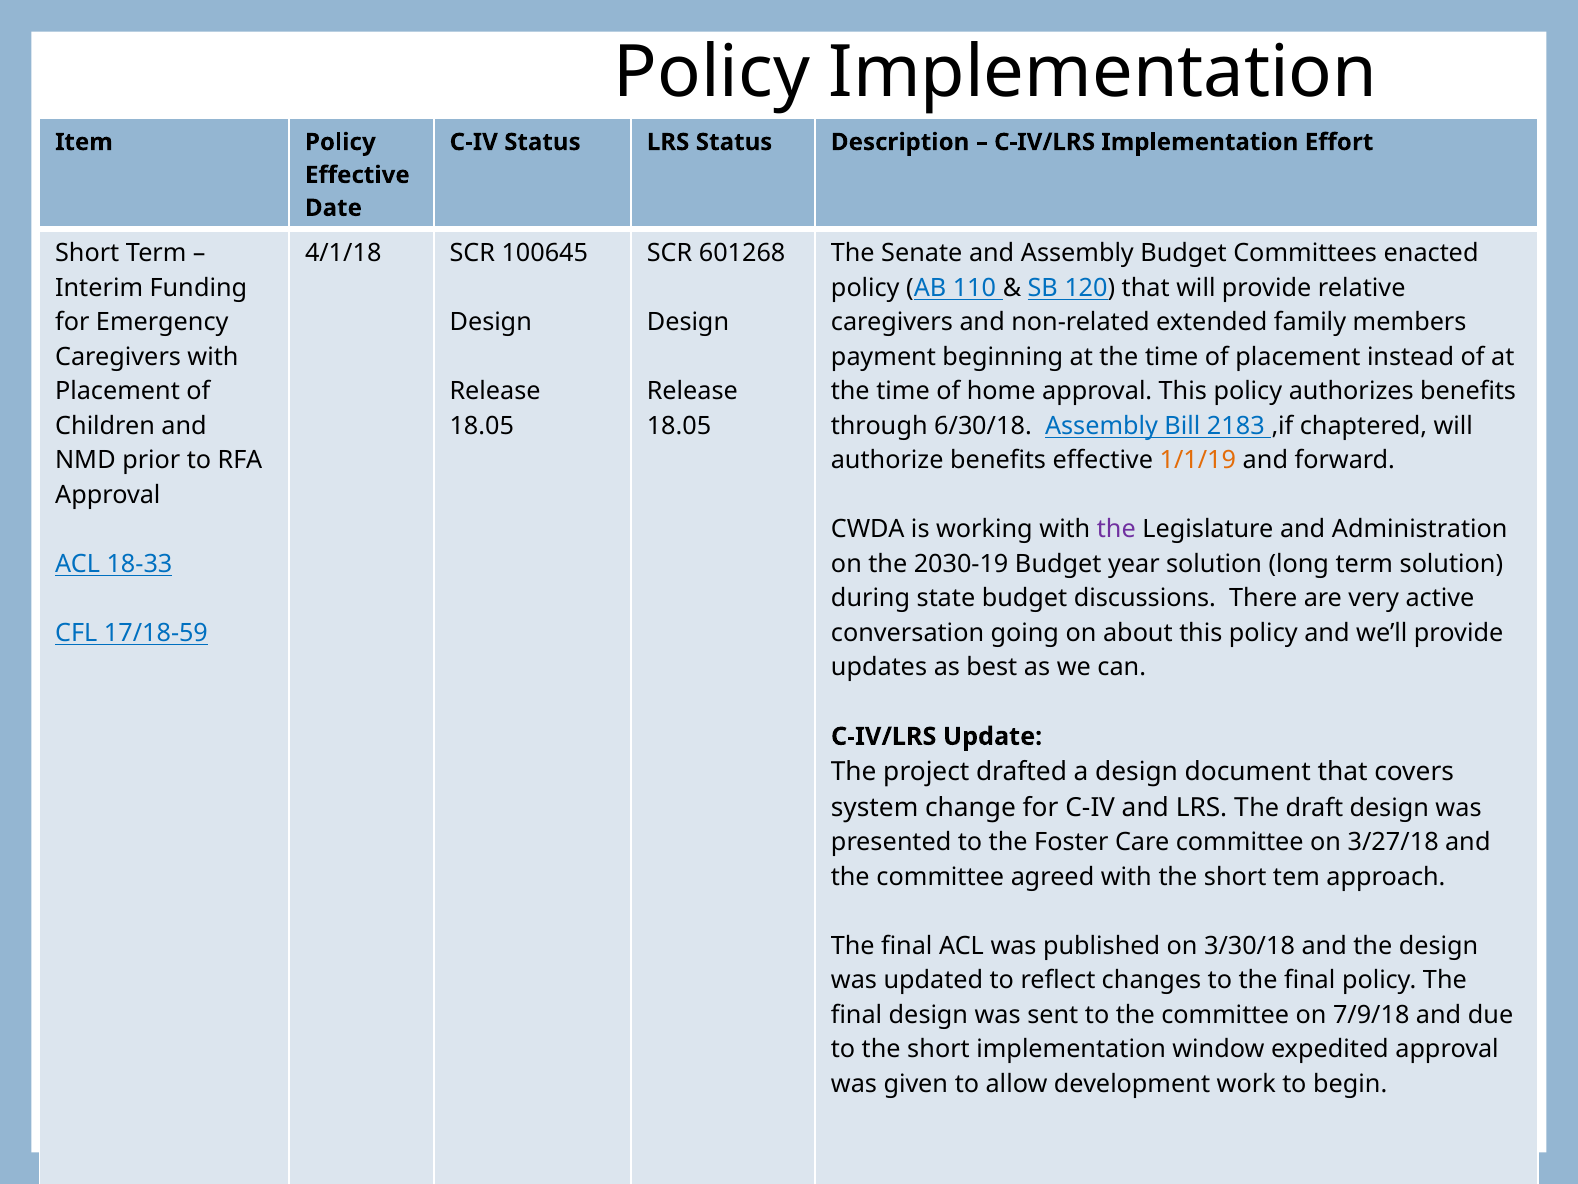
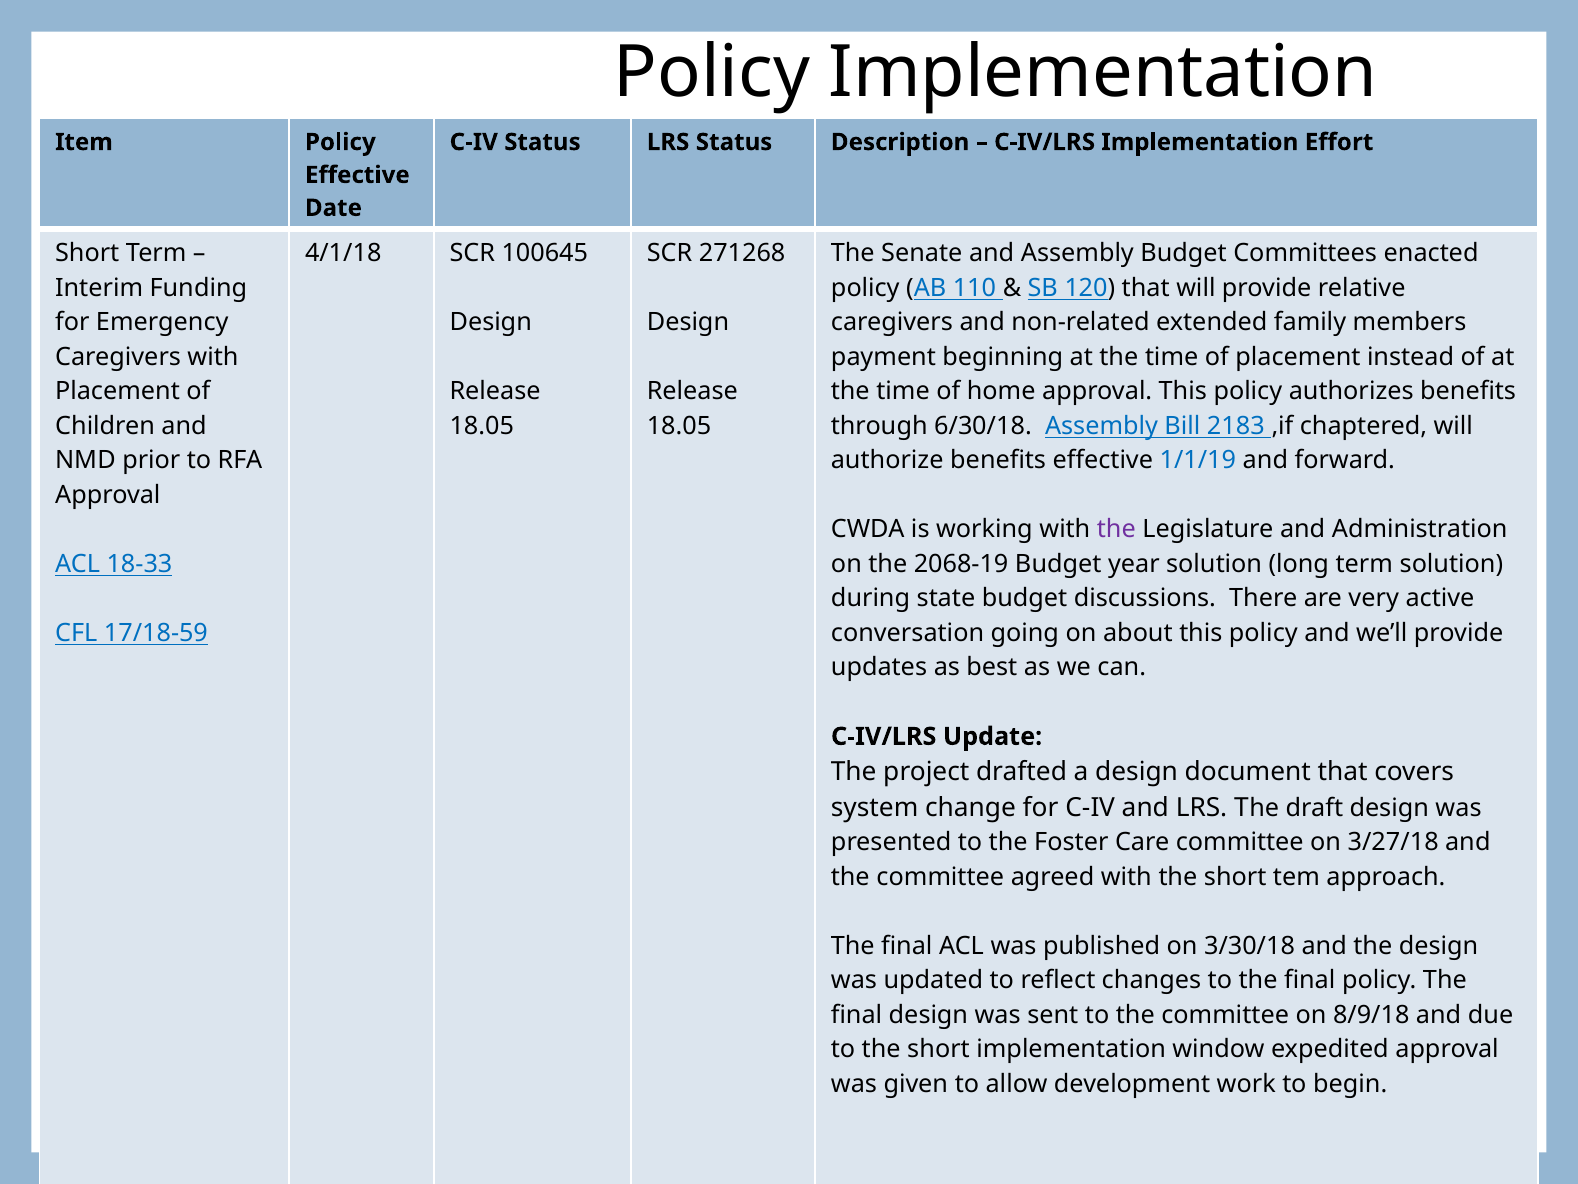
601268: 601268 -> 271268 (742, 253)
1/1/19 colour: orange -> blue (1198, 460)
2030-19: 2030-19 -> 2068-19 (961, 564)
7/9/18: 7/9/18 -> 8/9/18 (1371, 1015)
